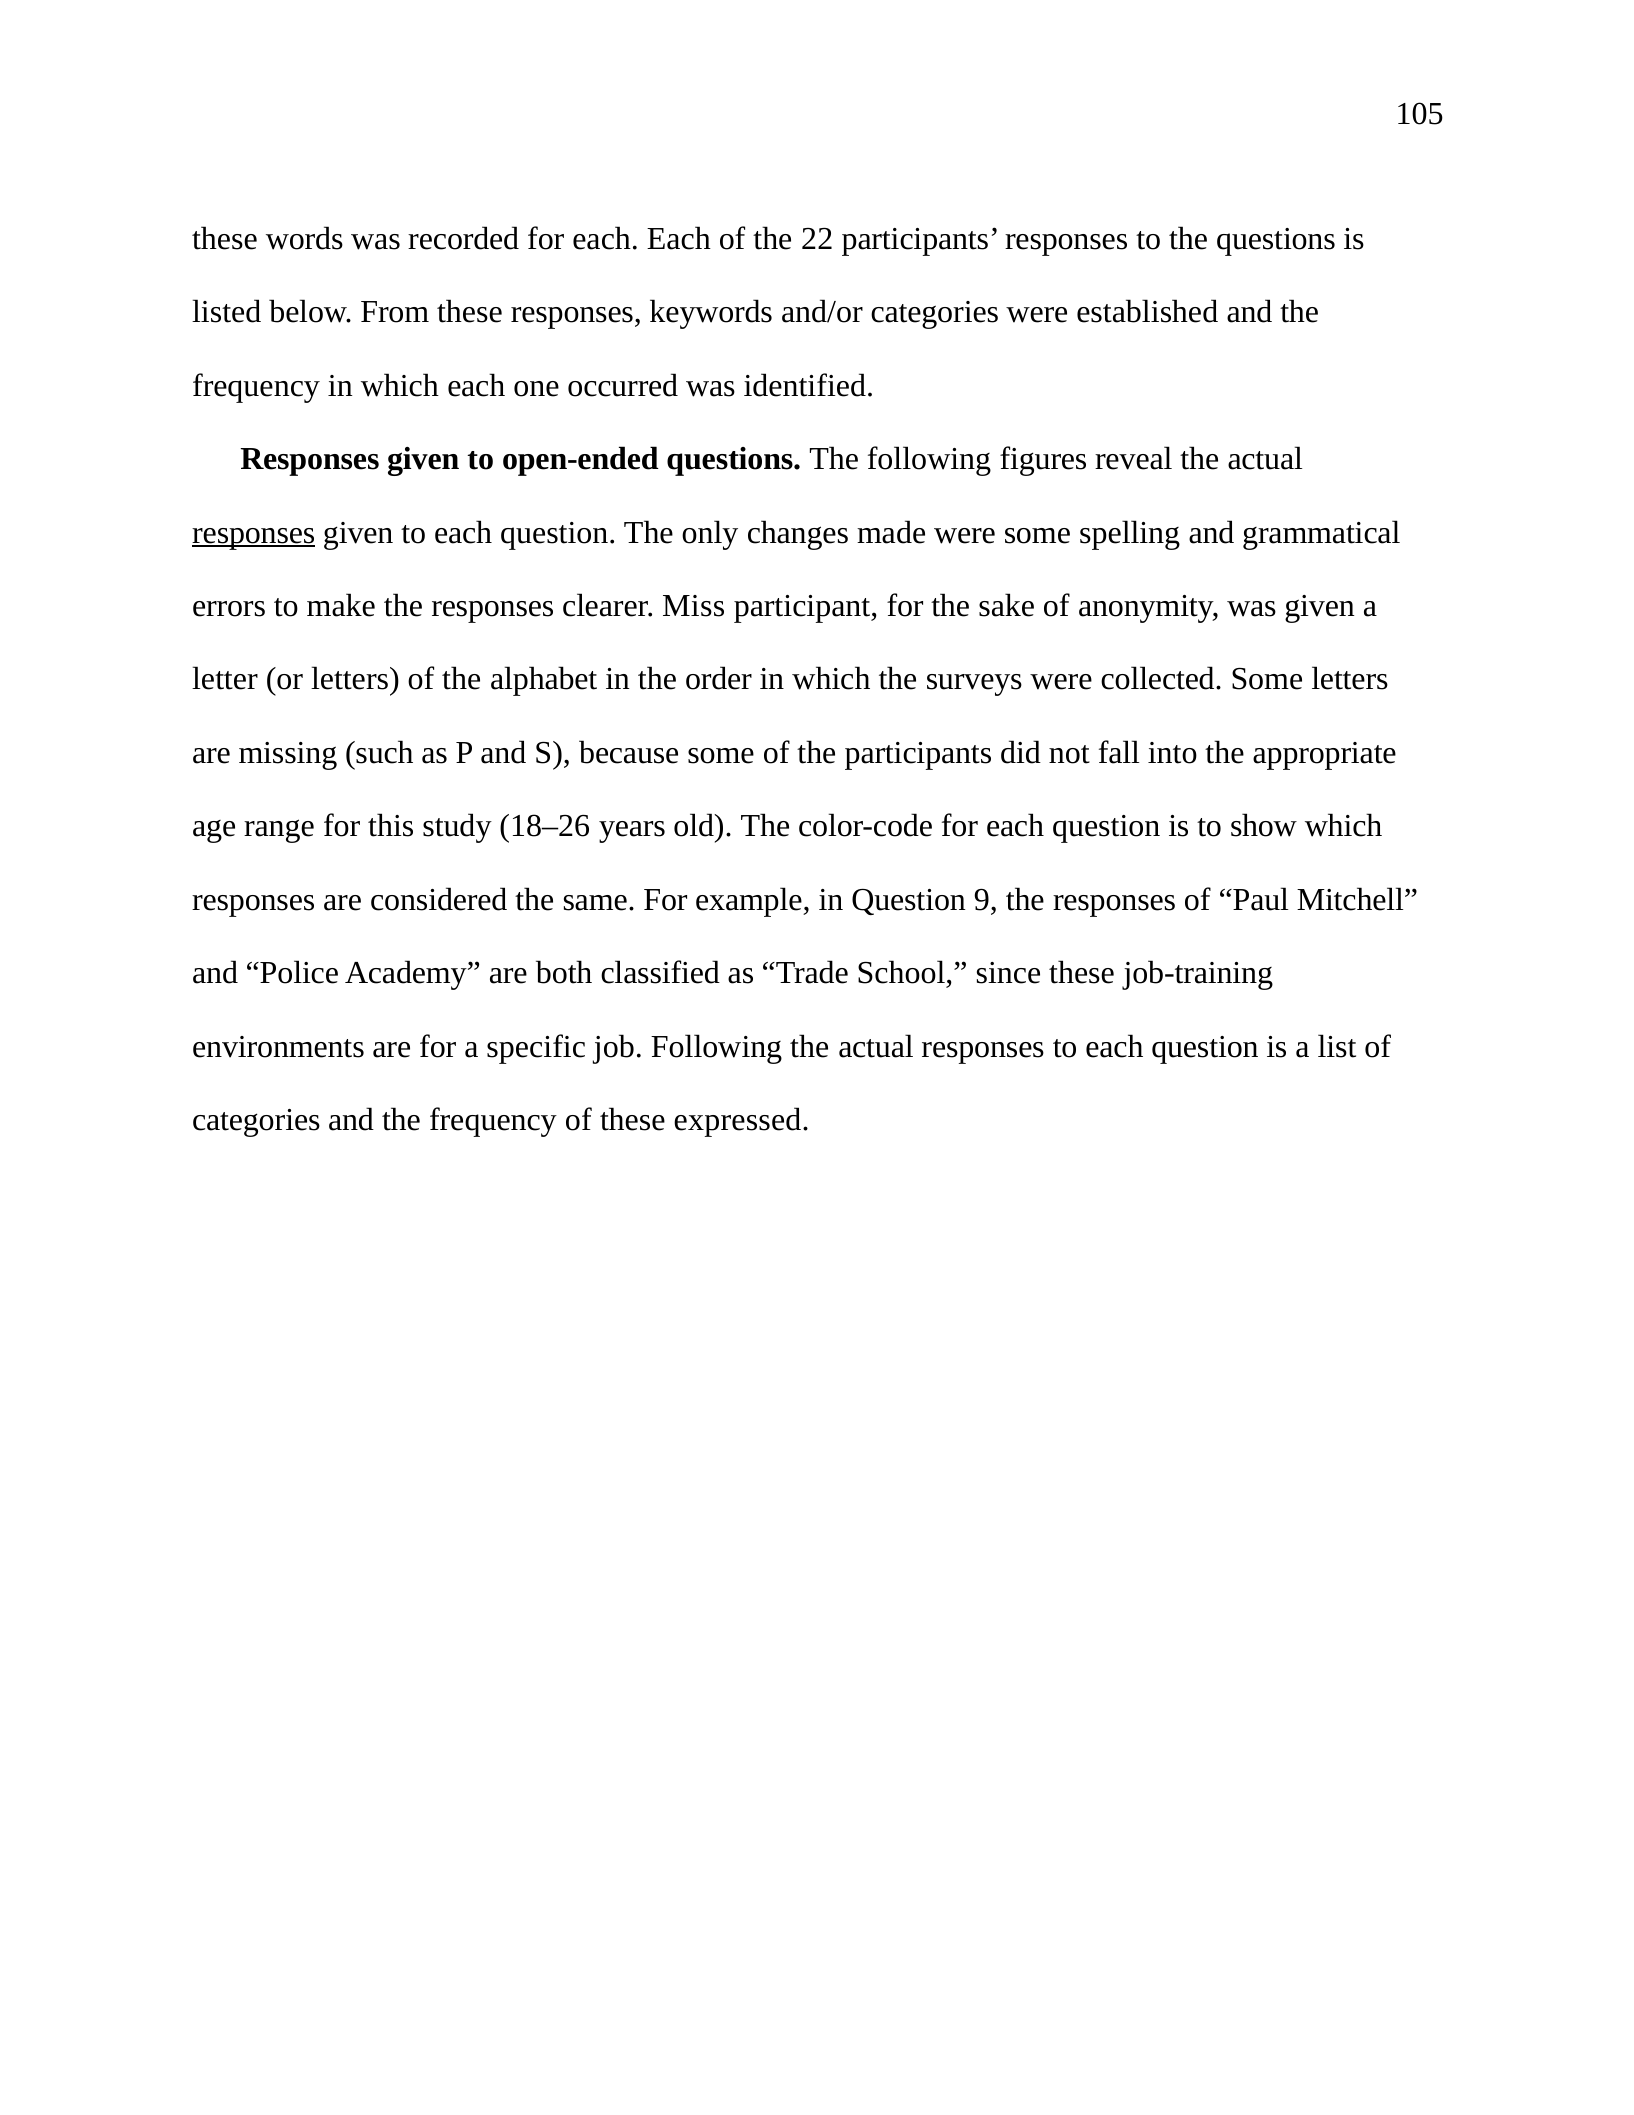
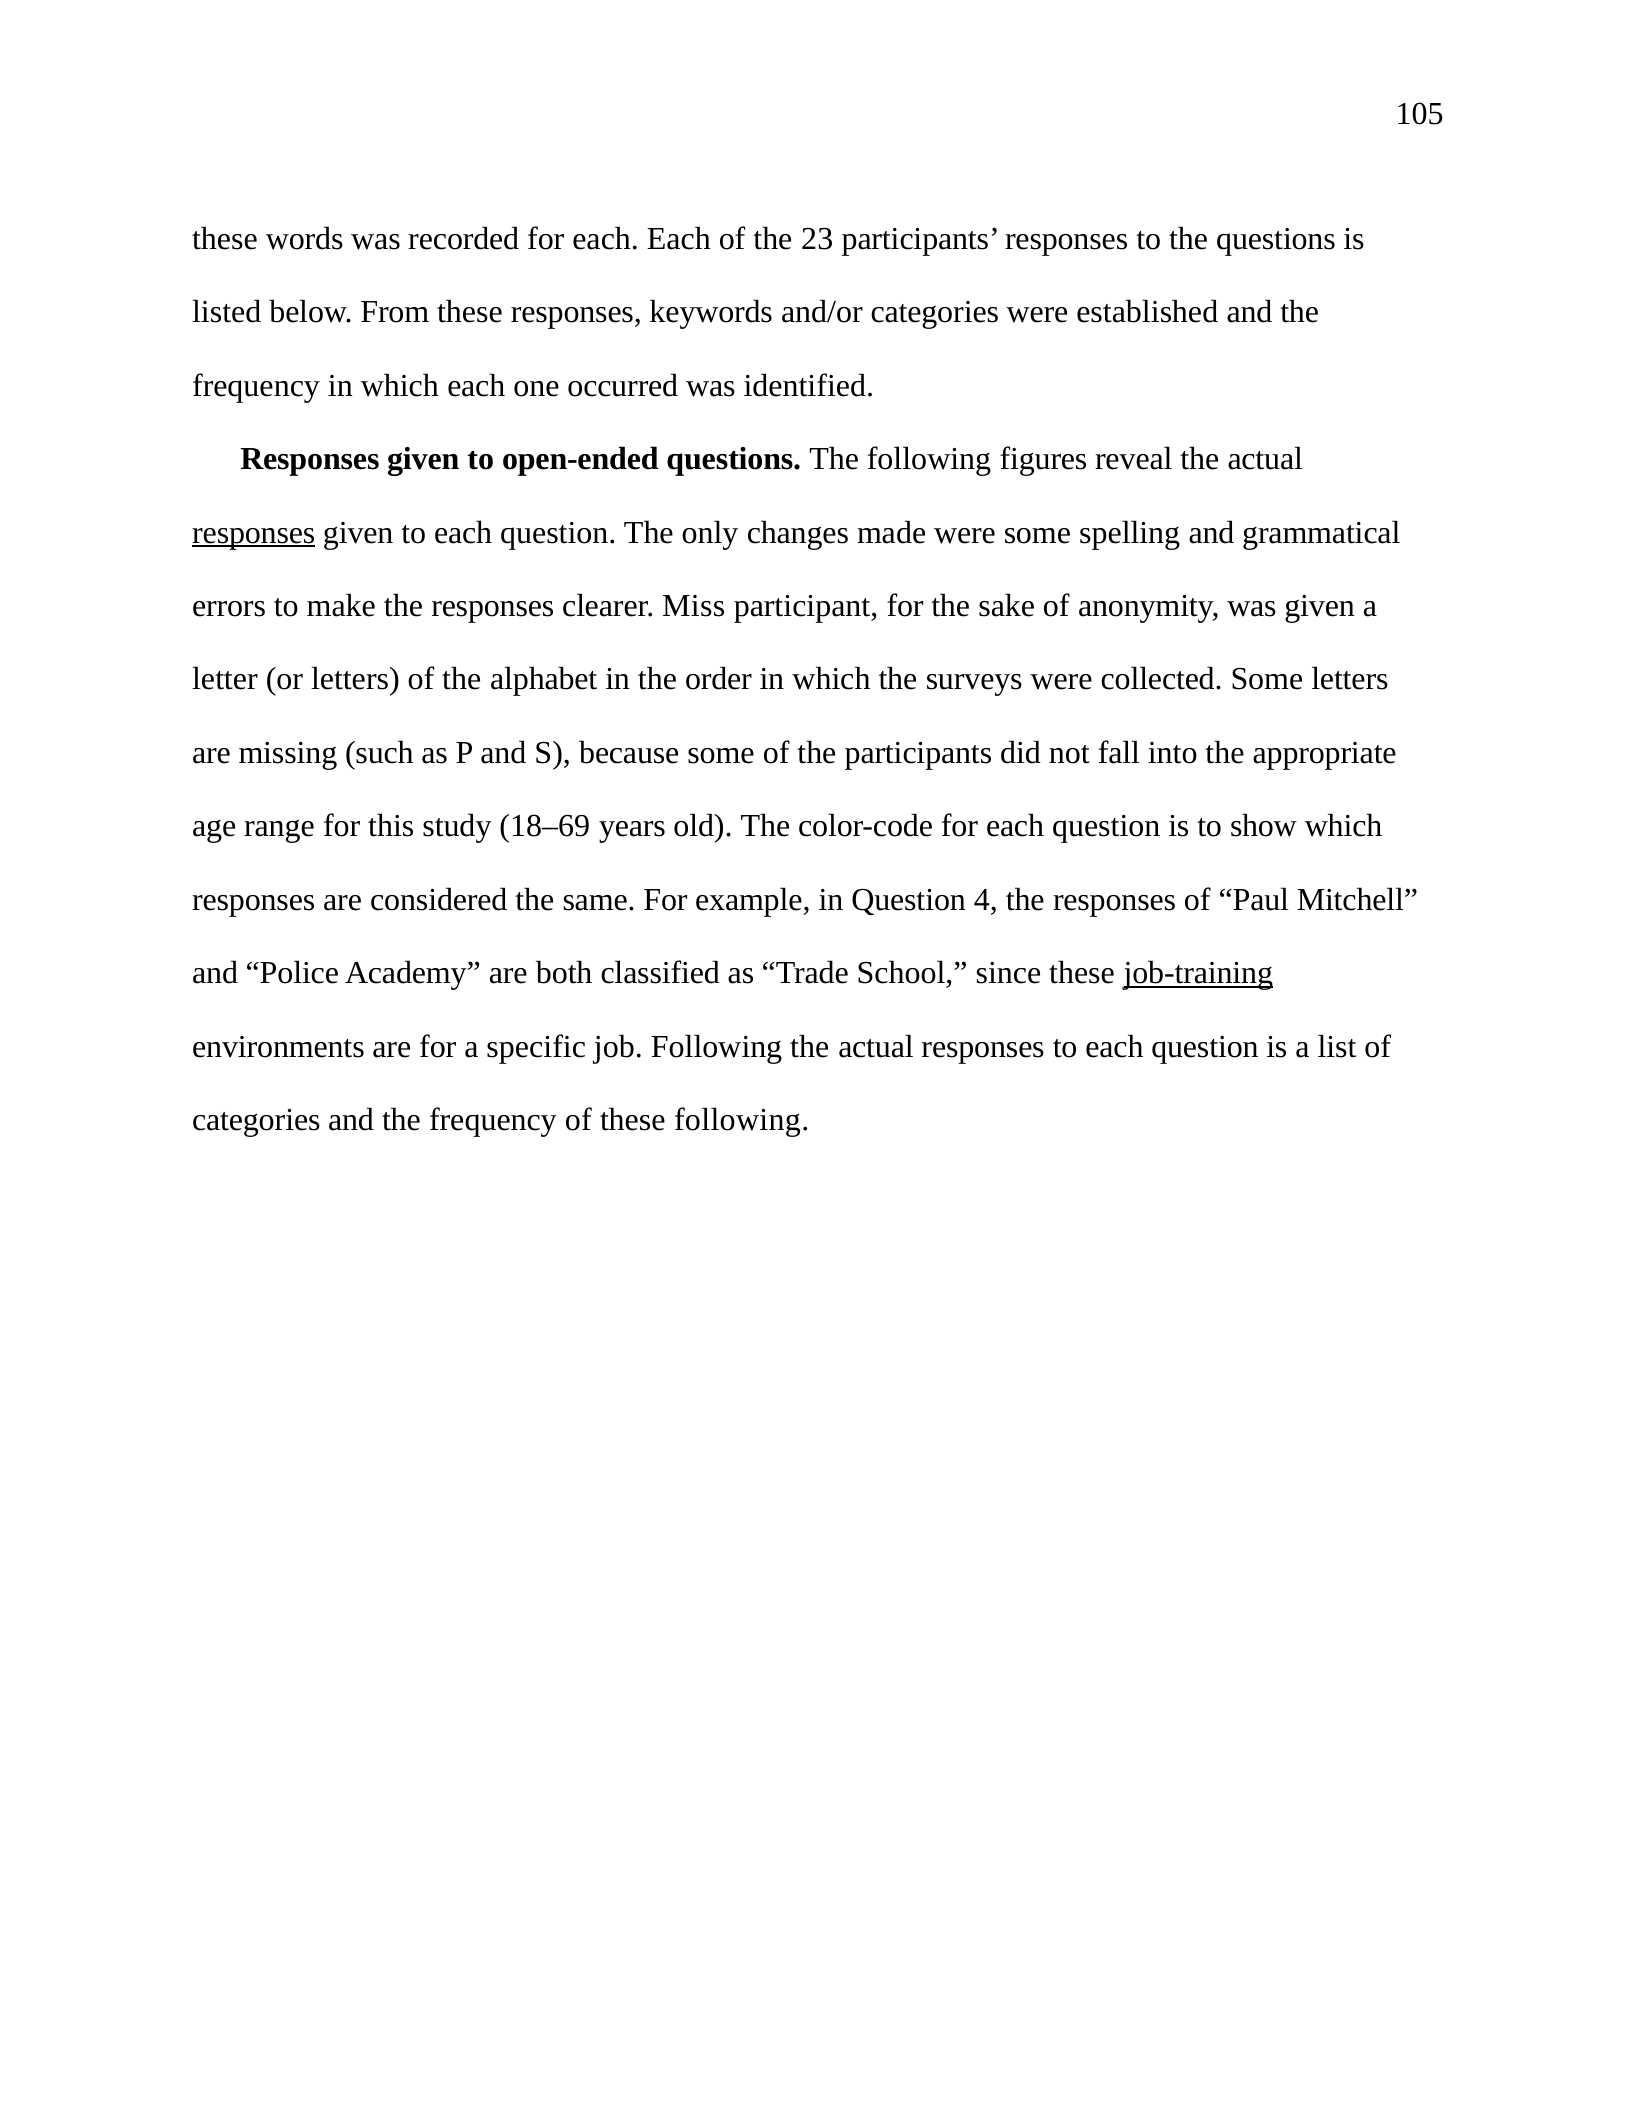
22: 22 -> 23 (817, 239)
18–26: 18–26 -> 18–69 (545, 826)
9: 9 -> 4 (986, 899)
job-training underline: none -> present (1198, 973)
these expressed: expressed -> following (742, 1120)
